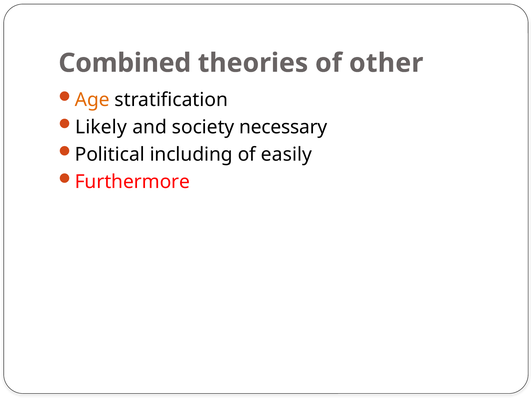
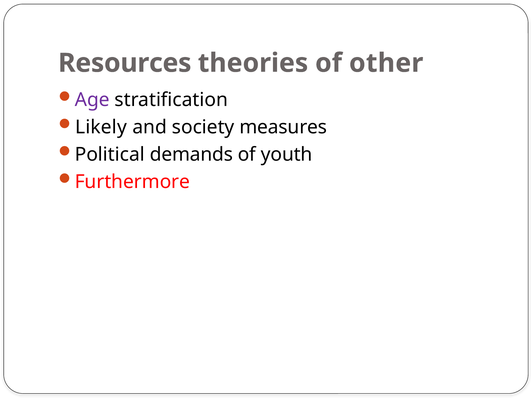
Combined: Combined -> Resources (125, 63)
Age colour: orange -> purple (92, 100)
necessary: necessary -> measures (283, 127)
including: including -> demands (191, 154)
easily: easily -> youth (287, 154)
